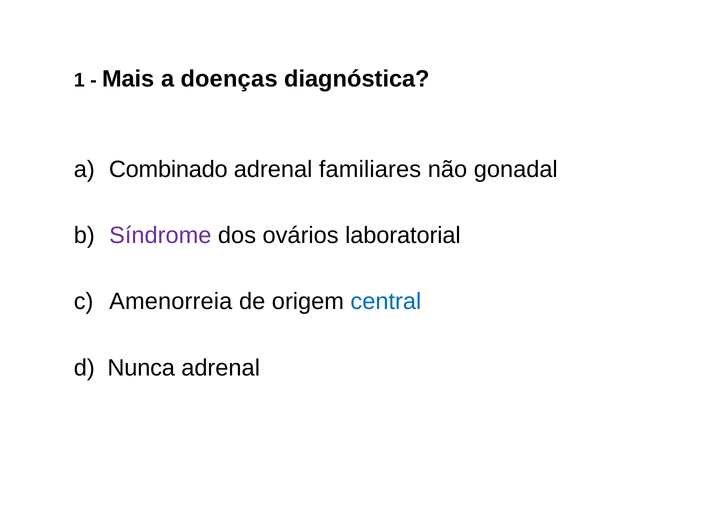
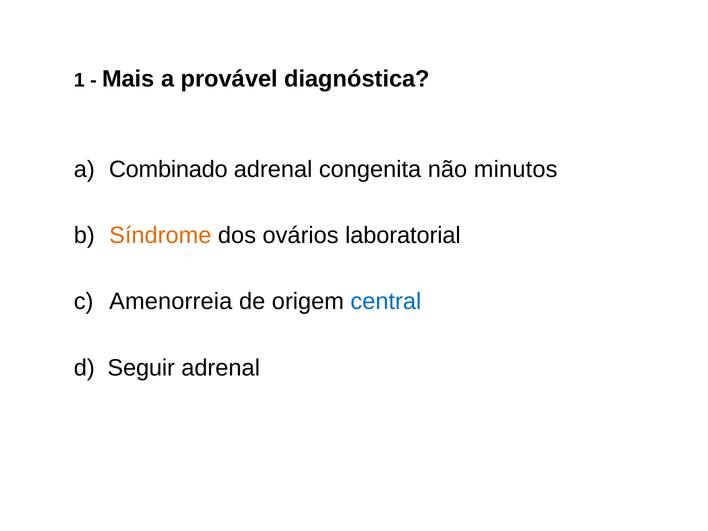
doenças: doenças -> provável (229, 79)
familiares: familiares -> congenita (370, 170)
gonadal: gonadal -> minutos (516, 170)
Síndrome colour: purple -> orange (160, 236)
Nunca: Nunca -> Seguir (141, 368)
